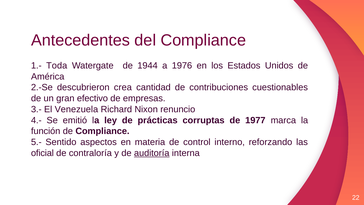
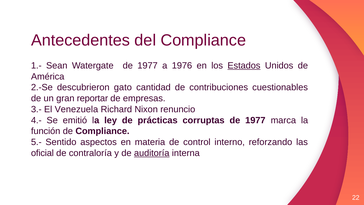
Toda: Toda -> Sean (57, 66)
Watergate de 1944: 1944 -> 1977 (148, 66)
Estados underline: none -> present (244, 66)
crea: crea -> gato (123, 87)
efectivo: efectivo -> reportar (92, 98)
